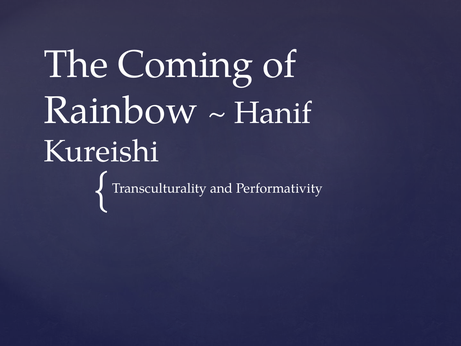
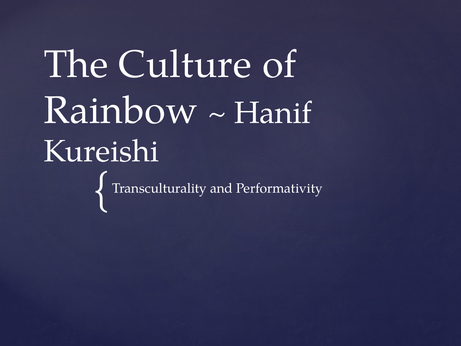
Coming: Coming -> Culture (185, 64)
